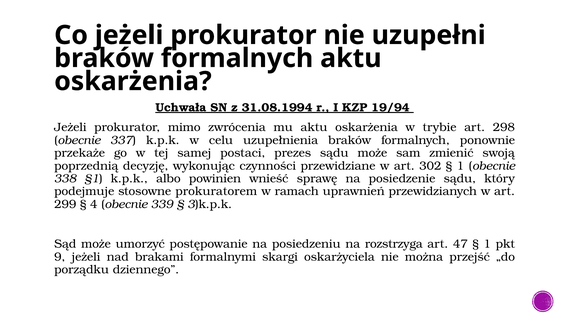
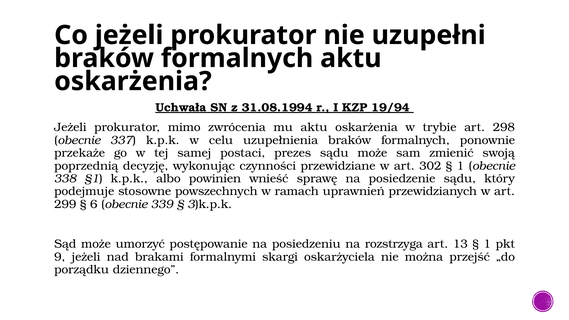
prokuratorem: prokuratorem -> powszechnych (216, 191)
4: 4 -> 6 (94, 204)
47: 47 -> 13 (460, 244)
